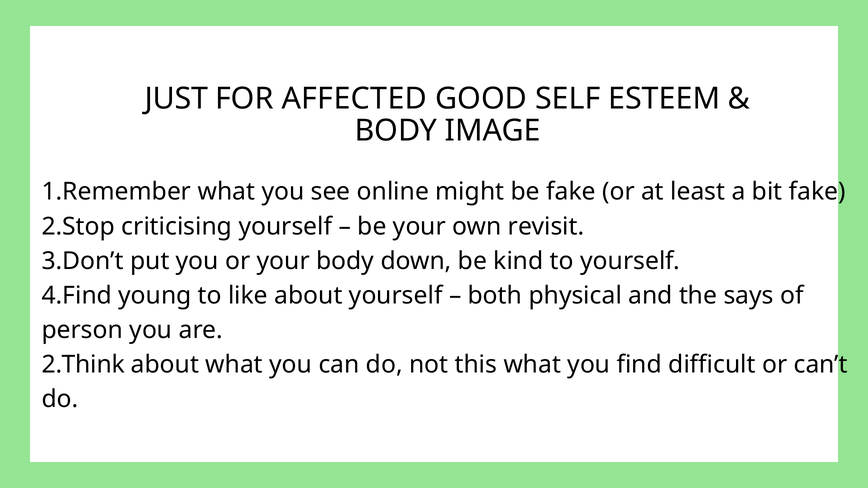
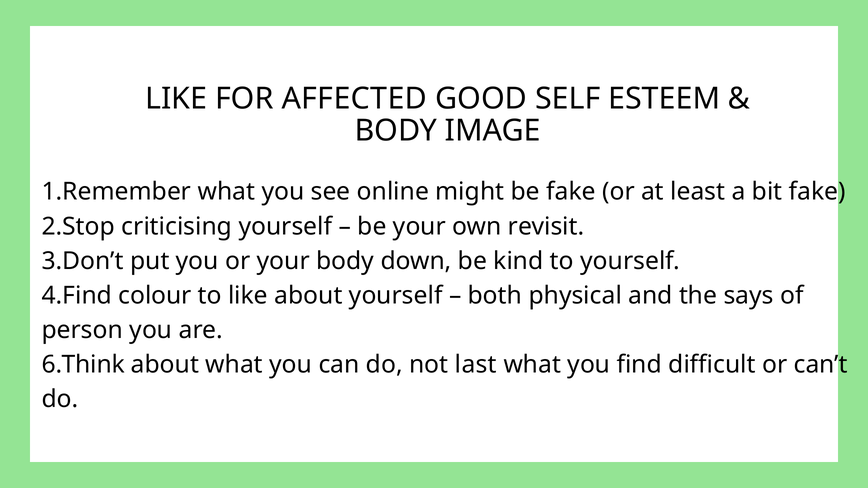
JUST: JUST -> LIKE (176, 99)
young: young -> colour (155, 296)
2.Think: 2.Think -> 6.Think (83, 365)
this: this -> last (476, 365)
